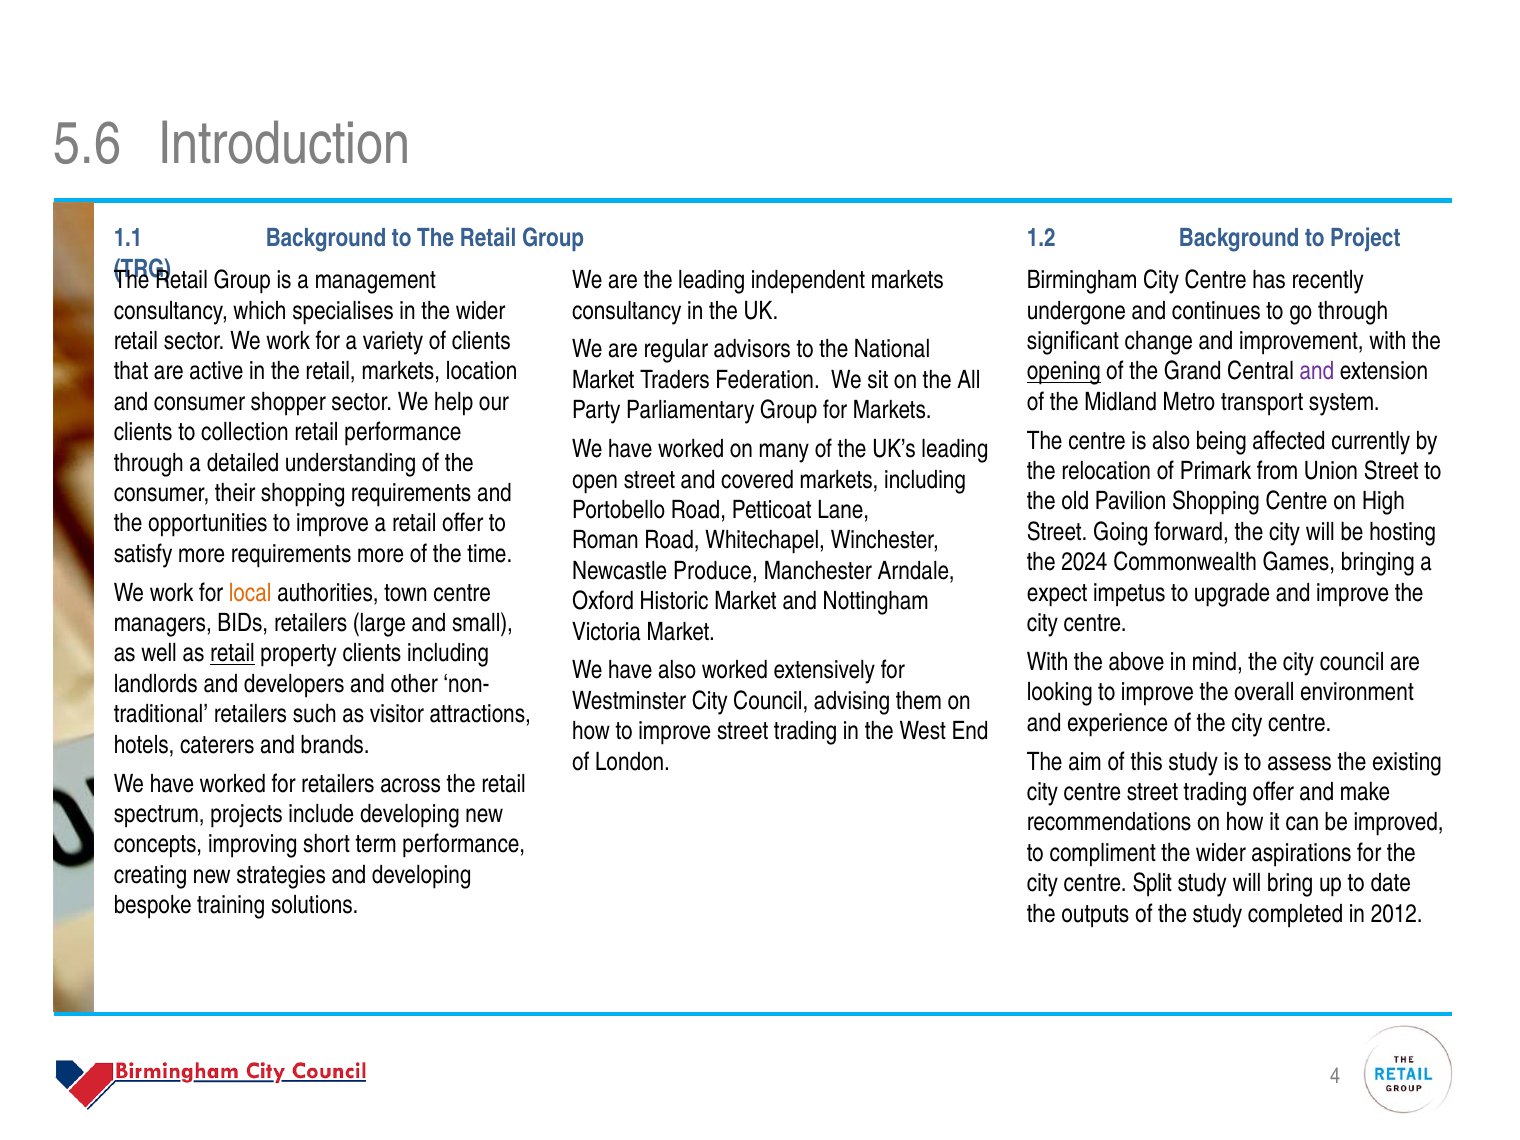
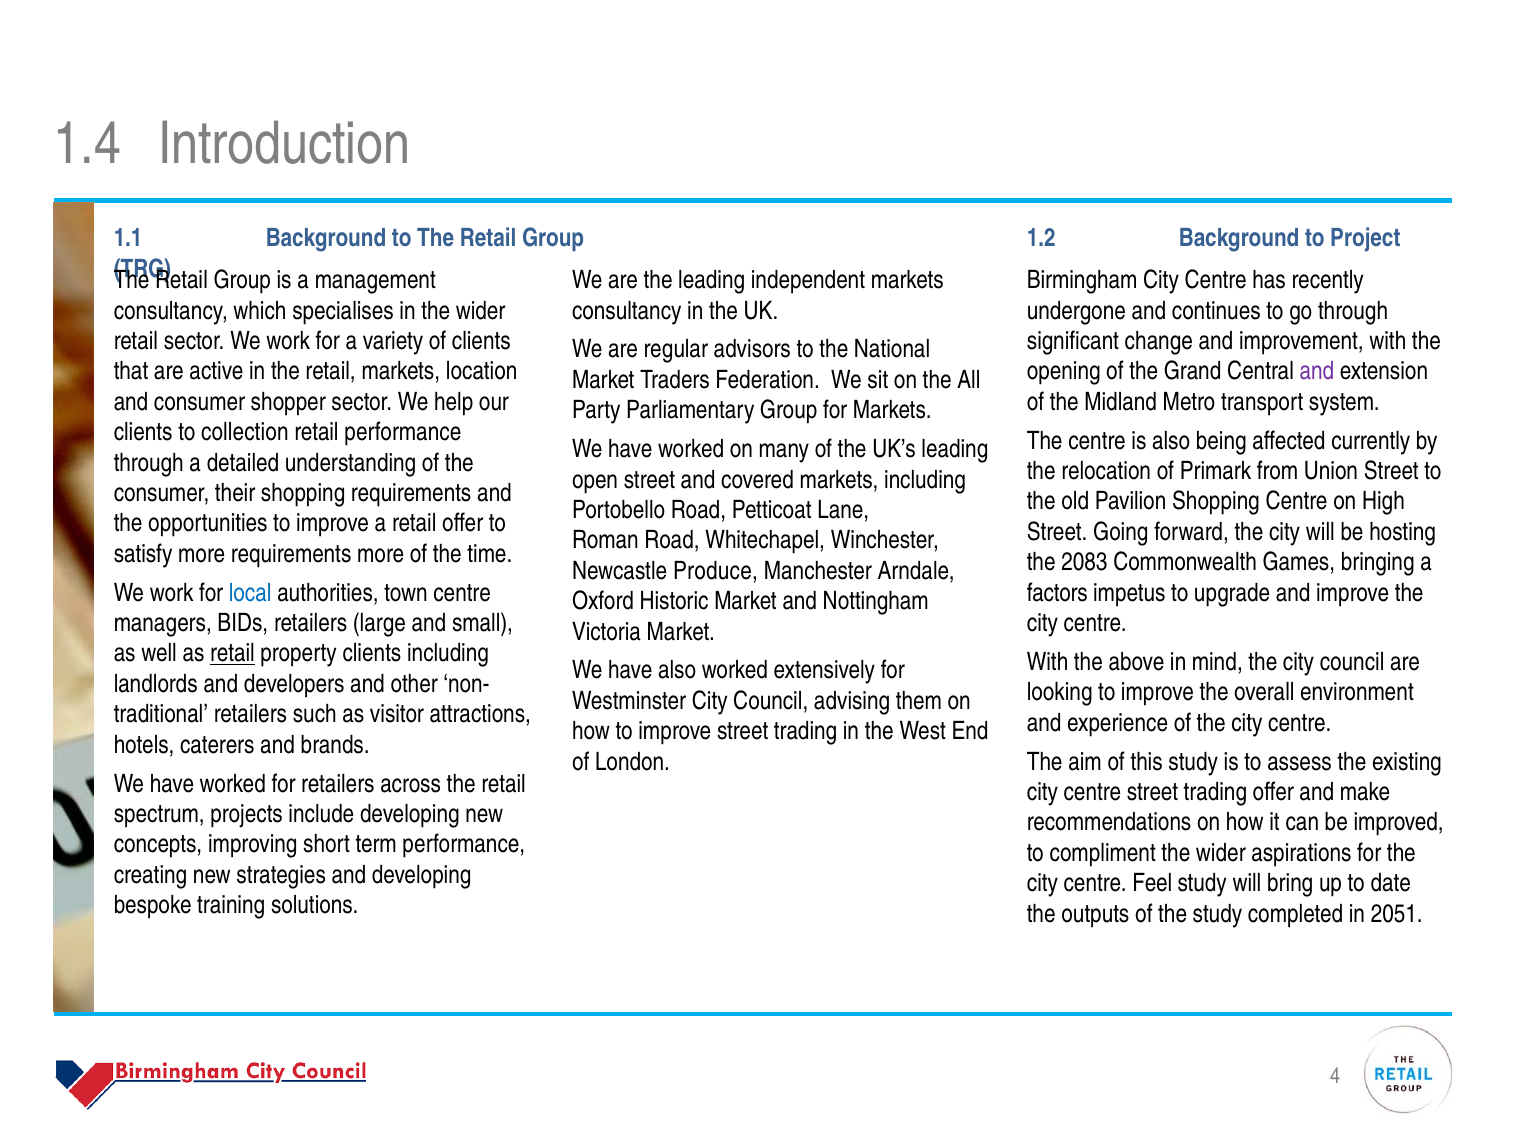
5.6: 5.6 -> 1.4 (87, 144)
opening underline: present -> none (1064, 371)
2024: 2024 -> 2083 (1084, 562)
local colour: orange -> blue (250, 593)
expect: expect -> factors (1057, 593)
Split: Split -> Feel (1152, 883)
2012: 2012 -> 2051 (1397, 914)
